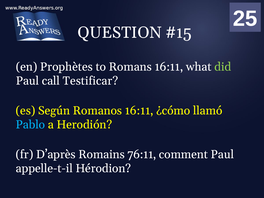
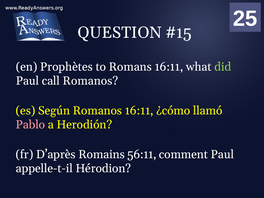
call Testificar: Testificar -> Romanos (90, 81)
Pablo colour: light blue -> pink (30, 125)
76:11: 76:11 -> 56:11 (142, 154)
